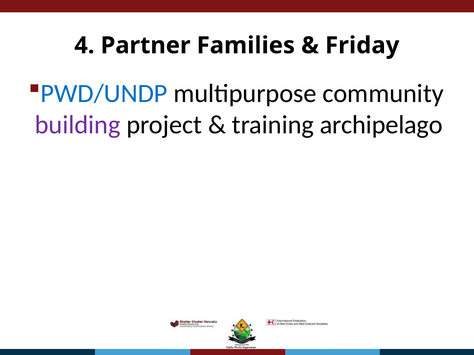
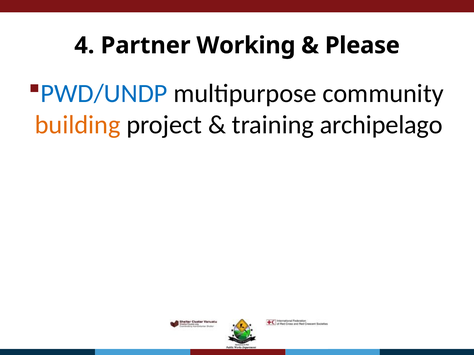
Families: Families -> Working (246, 46)
Friday: Friday -> Please (362, 46)
building colour: purple -> orange (78, 125)
